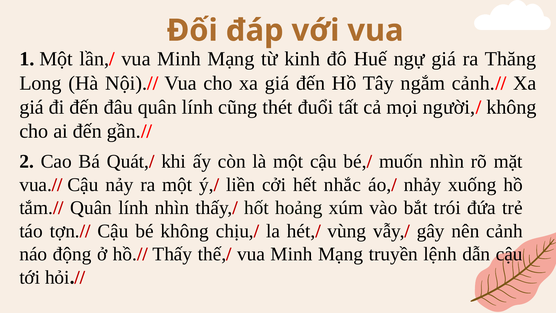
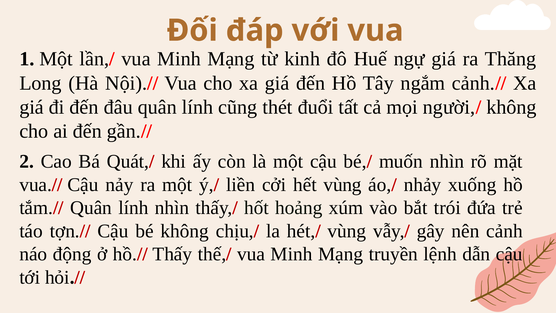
hết nhắc: nhắc -> vùng (343, 184)
